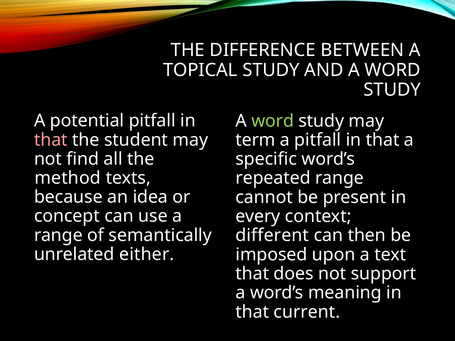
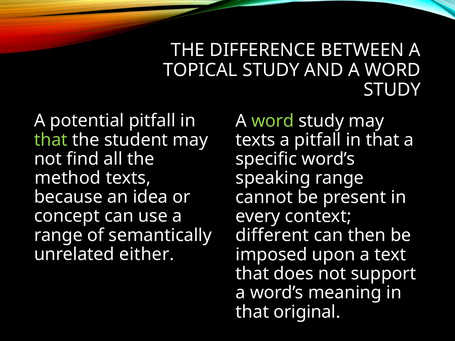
that colour: pink -> light green (51, 140)
term: term -> texts (256, 140)
repeated: repeated -> speaking (273, 178)
current: current -> original (307, 312)
